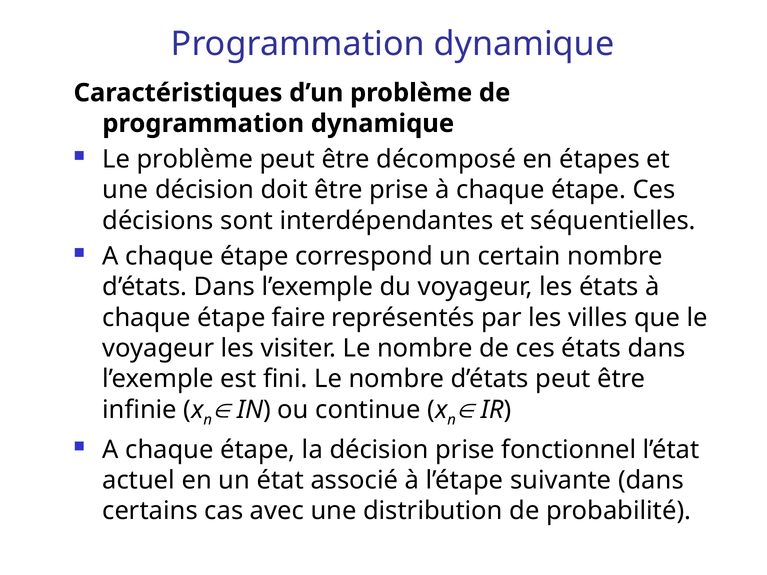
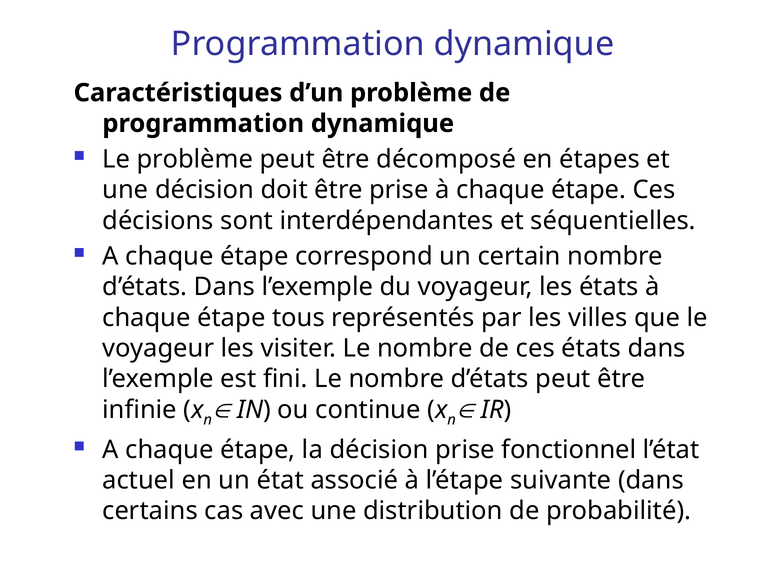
faire: faire -> tous (298, 318)
